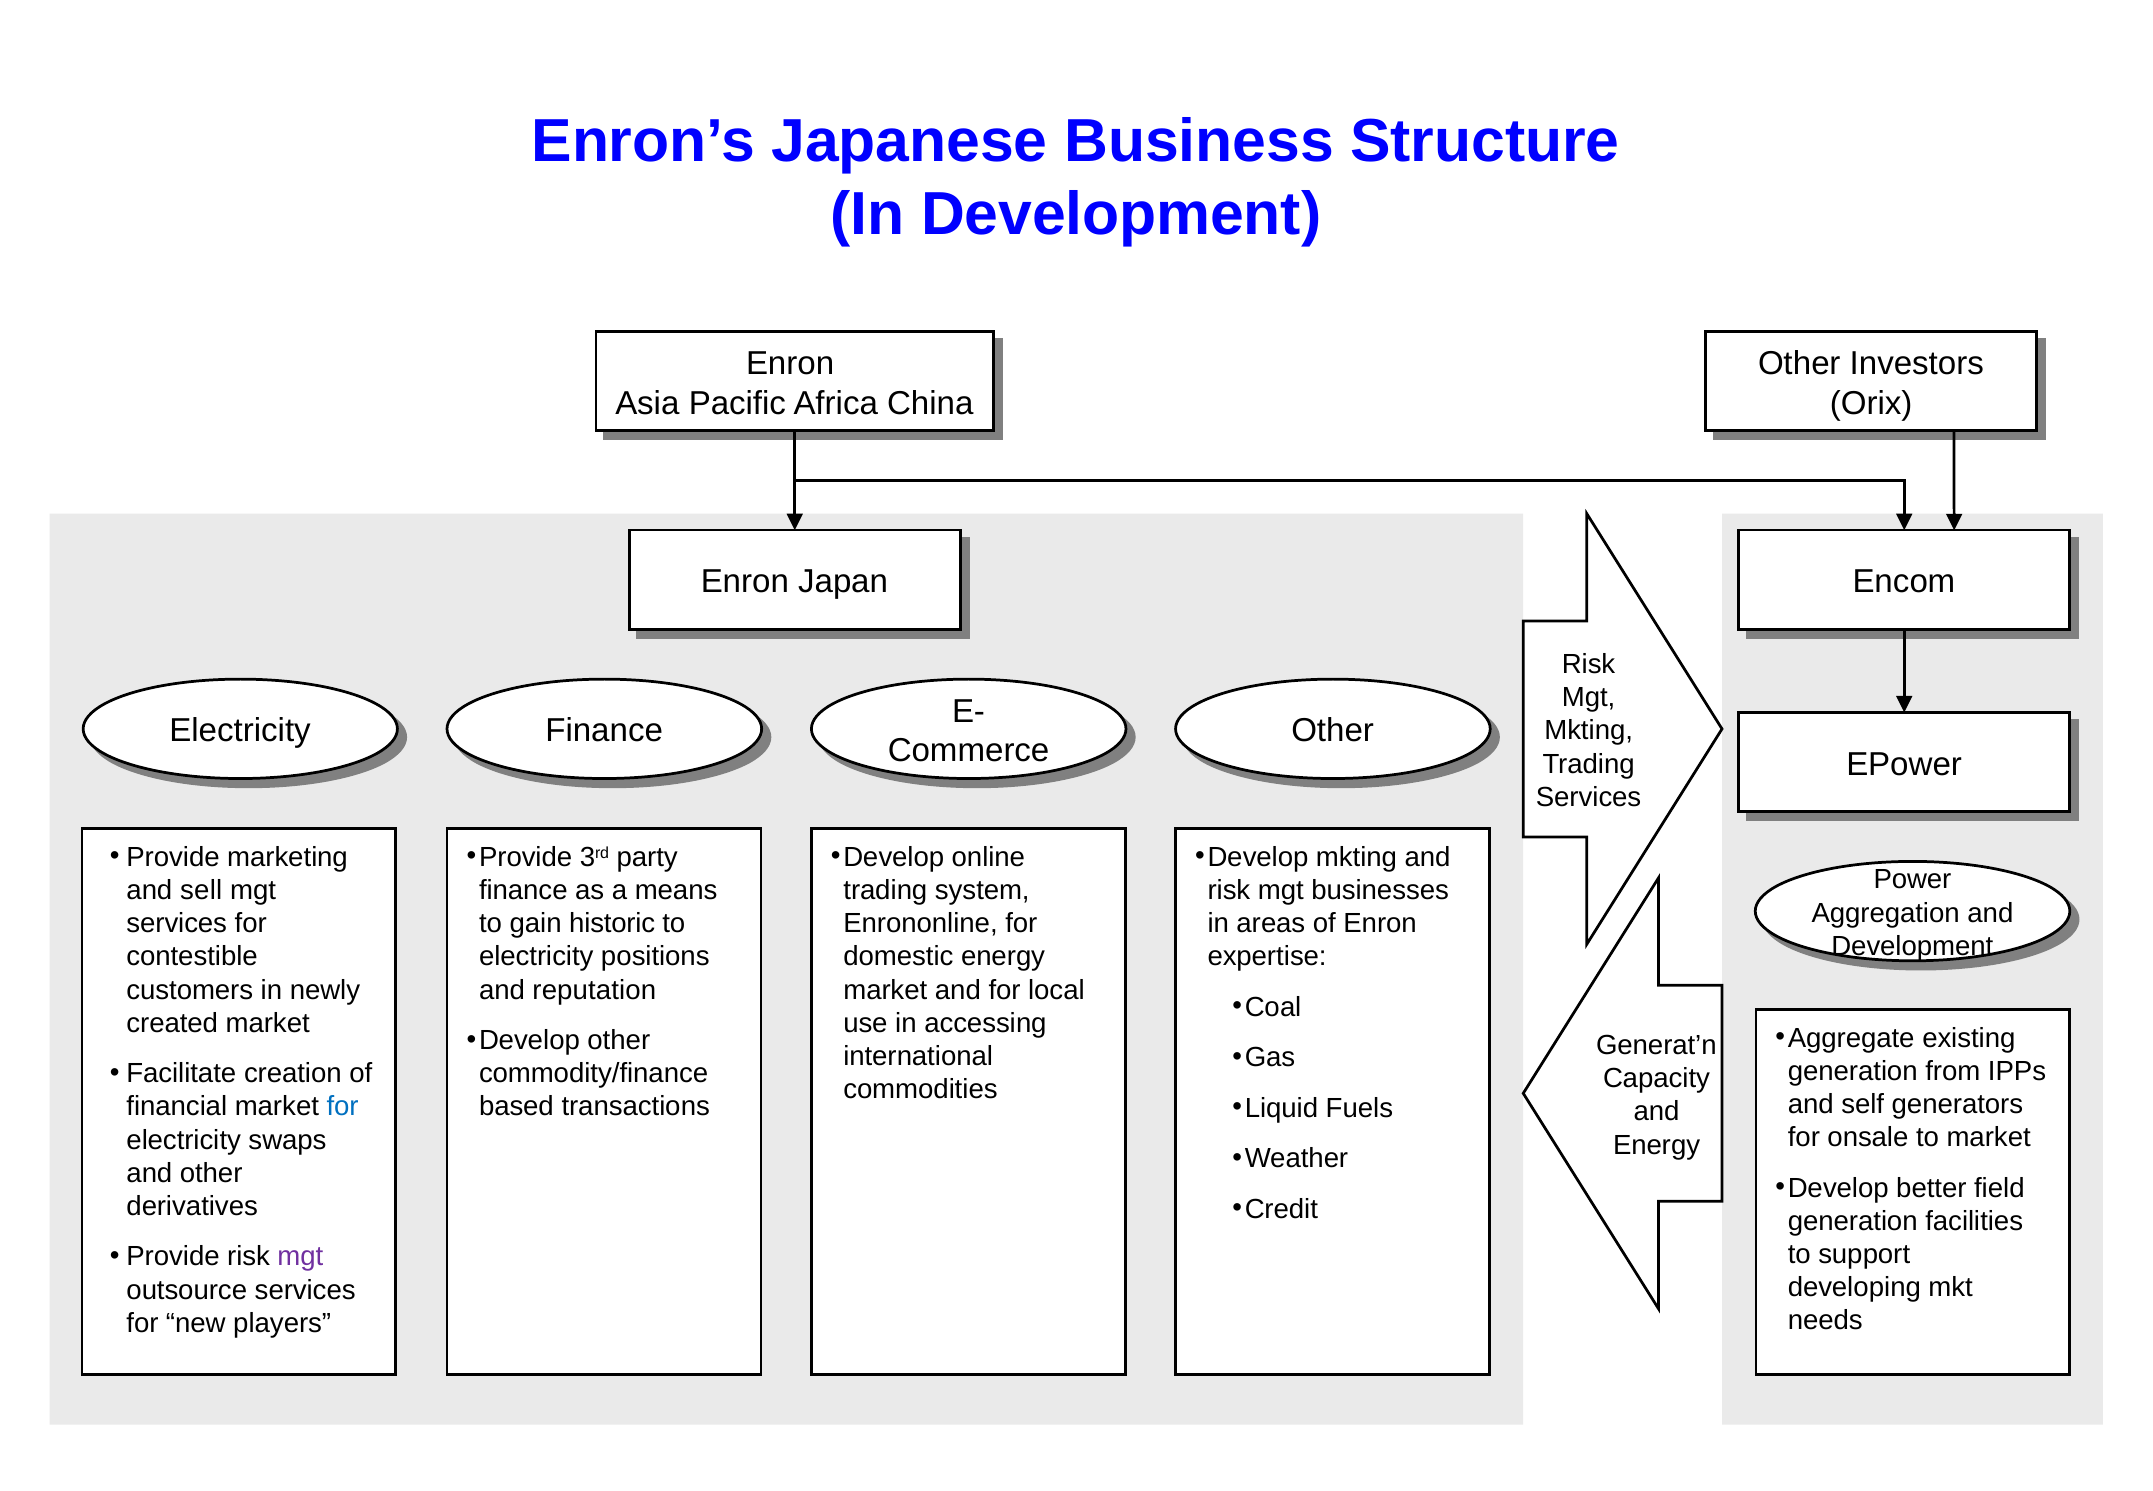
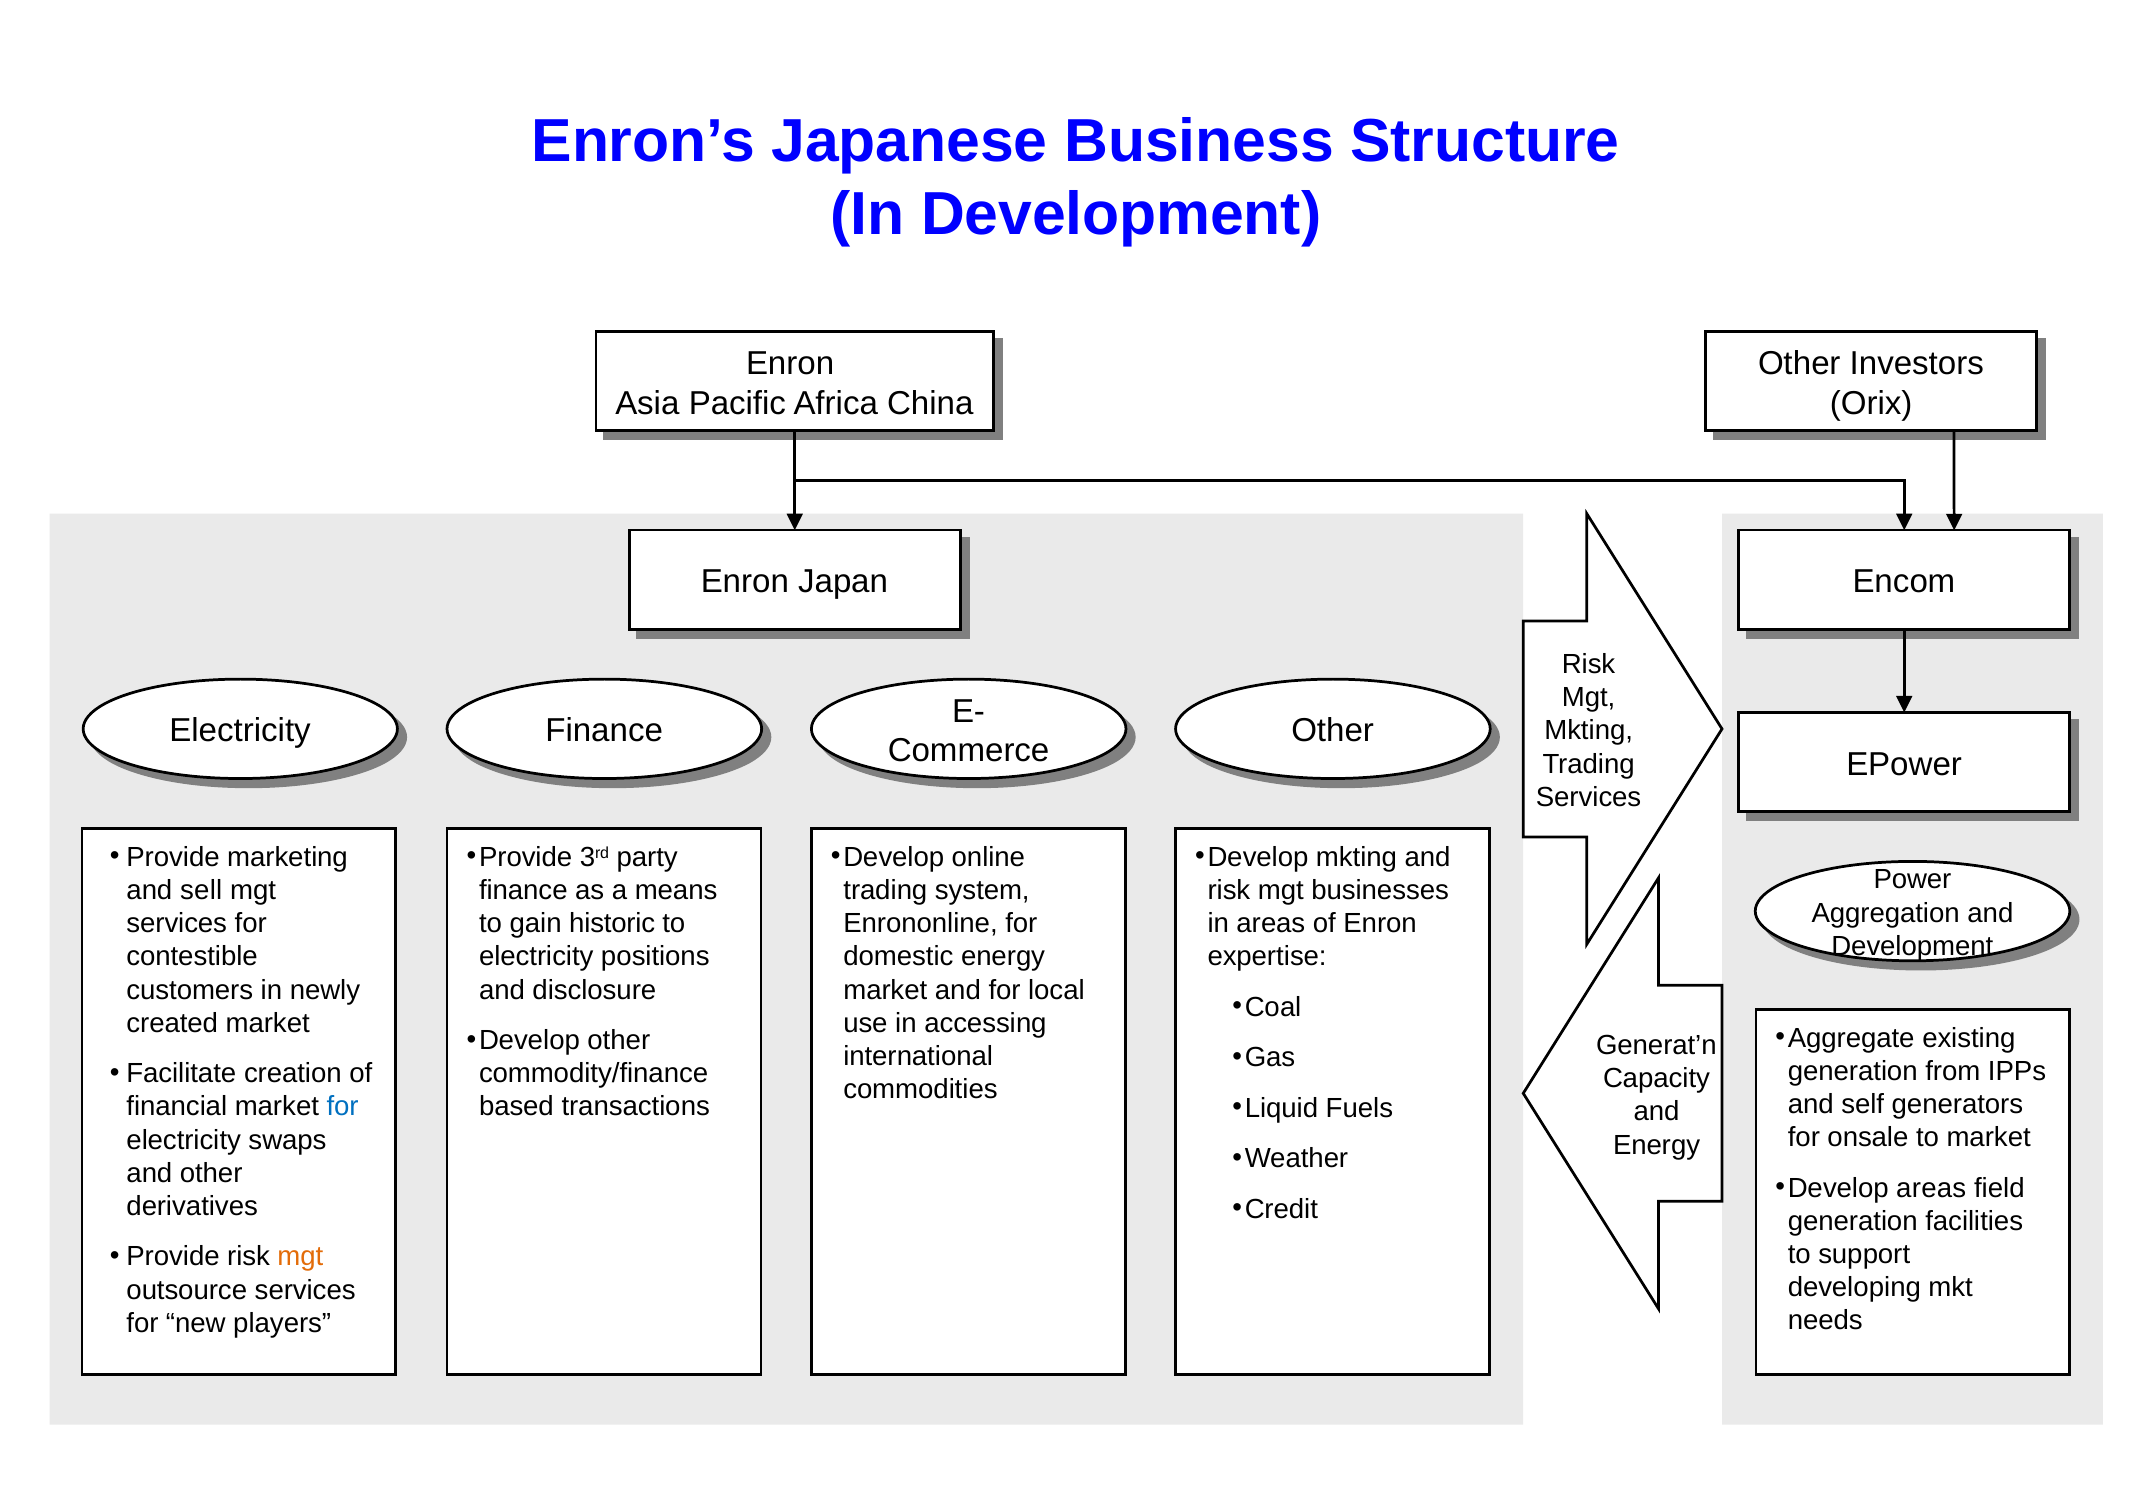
reputation: reputation -> disclosure (594, 990)
Develop better: better -> areas (1931, 1188)
mgt colour: purple -> orange (300, 1256)
